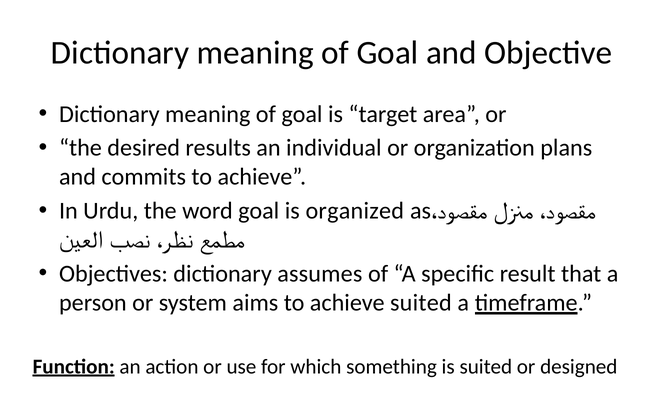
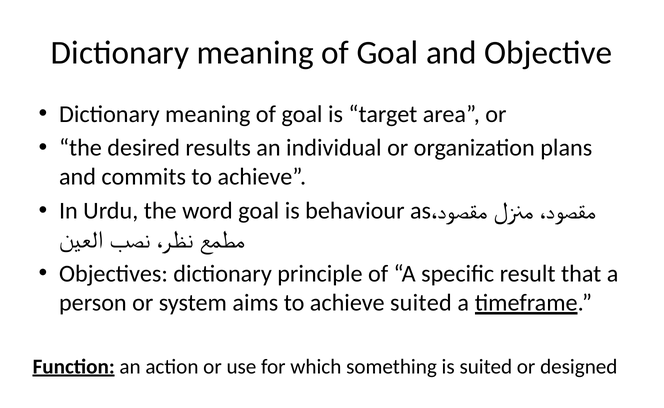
organized: organized -> behaviour (355, 211)
assumes: assumes -> principle (320, 274)
